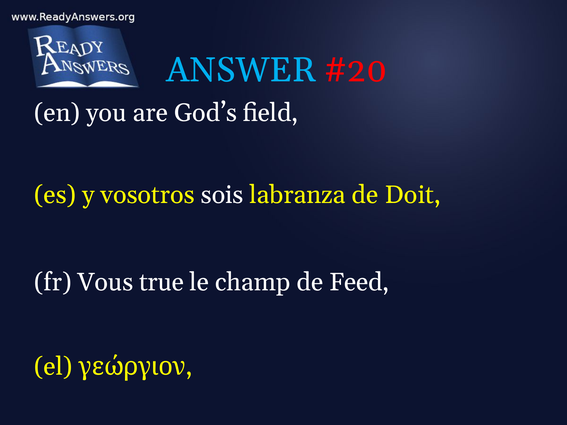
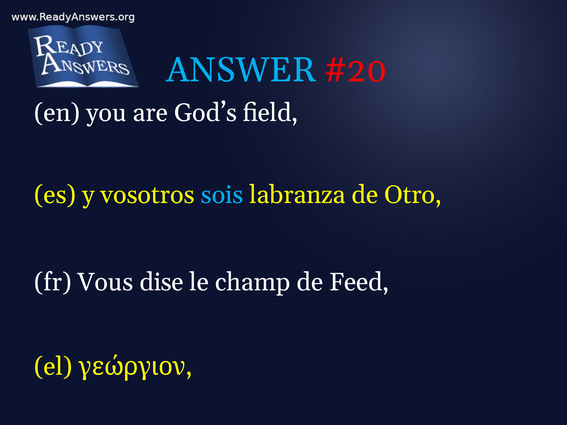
sois colour: white -> light blue (222, 195)
Doit: Doit -> Otro (413, 195)
true: true -> dise (162, 283)
